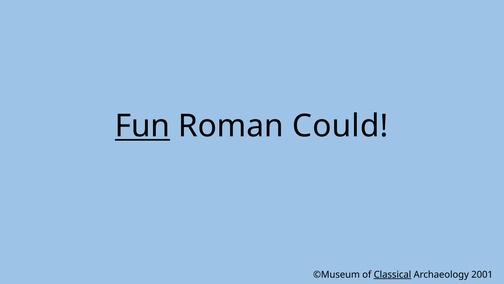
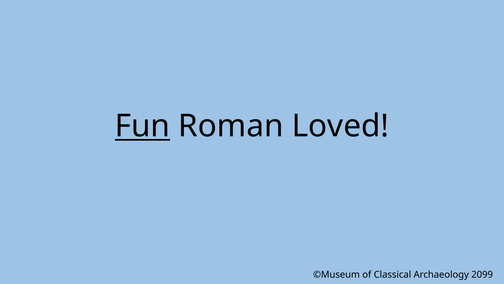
Could: Could -> Loved (340, 126)
Classical underline: present -> none (392, 274)
2001: 2001 -> 2099 (482, 274)
